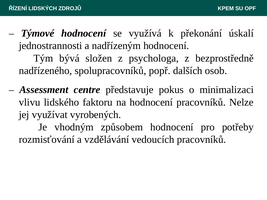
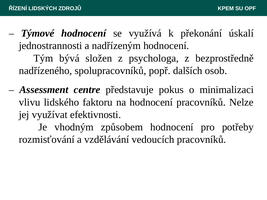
vyrobených: vyrobených -> efektivnosti (96, 115)
